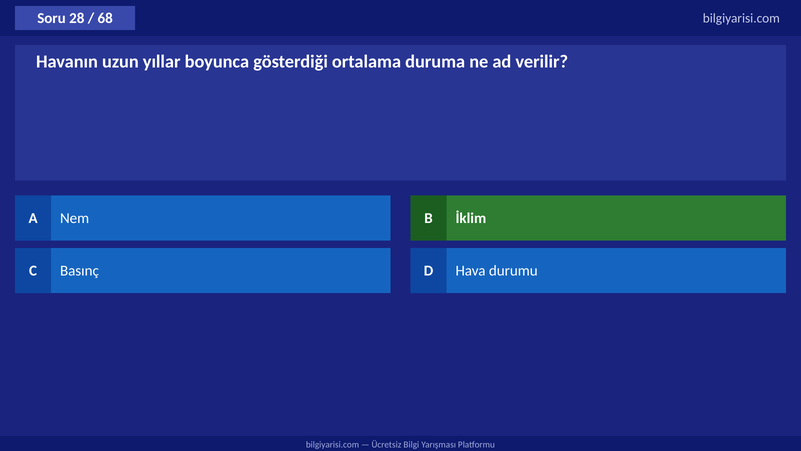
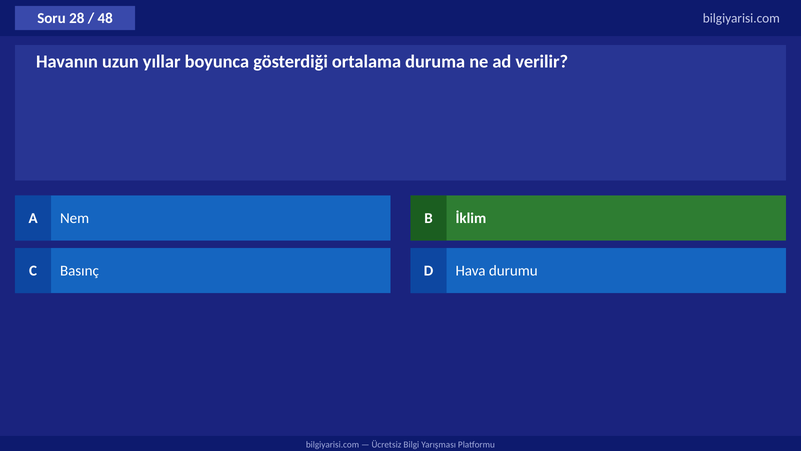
68: 68 -> 48 (105, 18)
